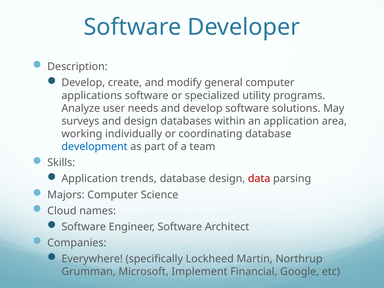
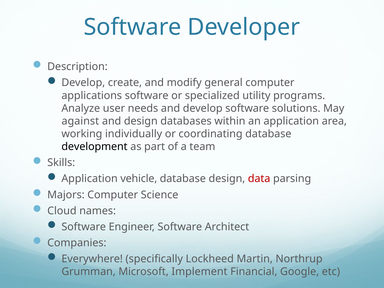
surveys: surveys -> against (80, 121)
development colour: blue -> black (94, 147)
trends: trends -> vehicle (139, 179)
